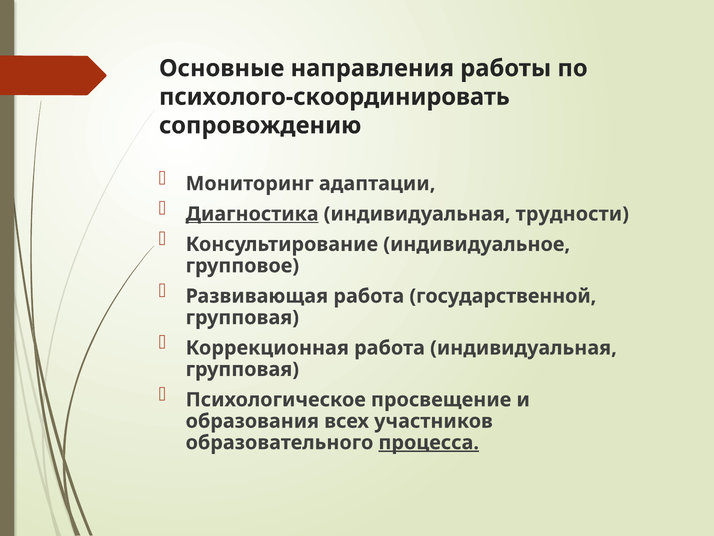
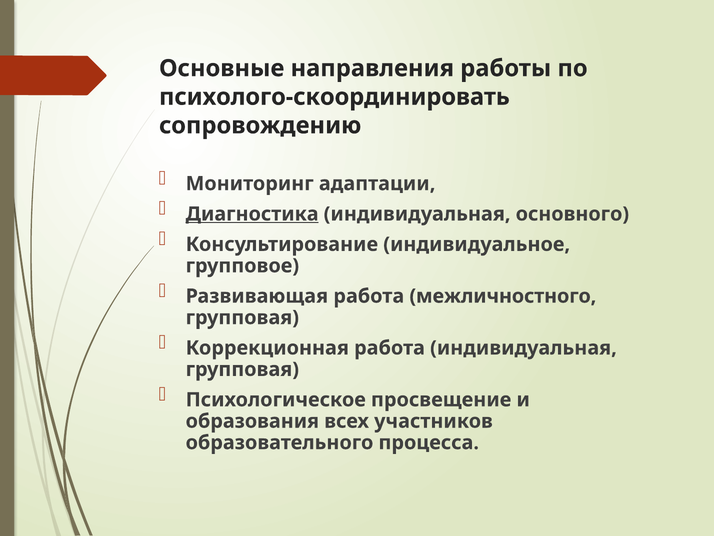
трудности: трудности -> основного (572, 214)
государственной: государственной -> межличностного (503, 296)
процесса underline: present -> none (429, 442)
